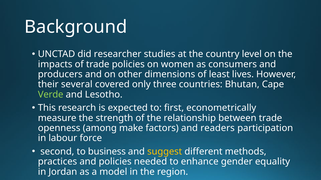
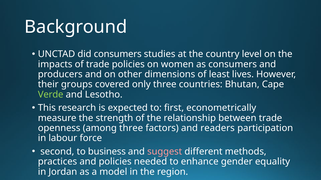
did researcher: researcher -> consumers (118, 54)
several: several -> groups (77, 85)
among make: make -> three (131, 128)
suggest colour: yellow -> pink (165, 152)
